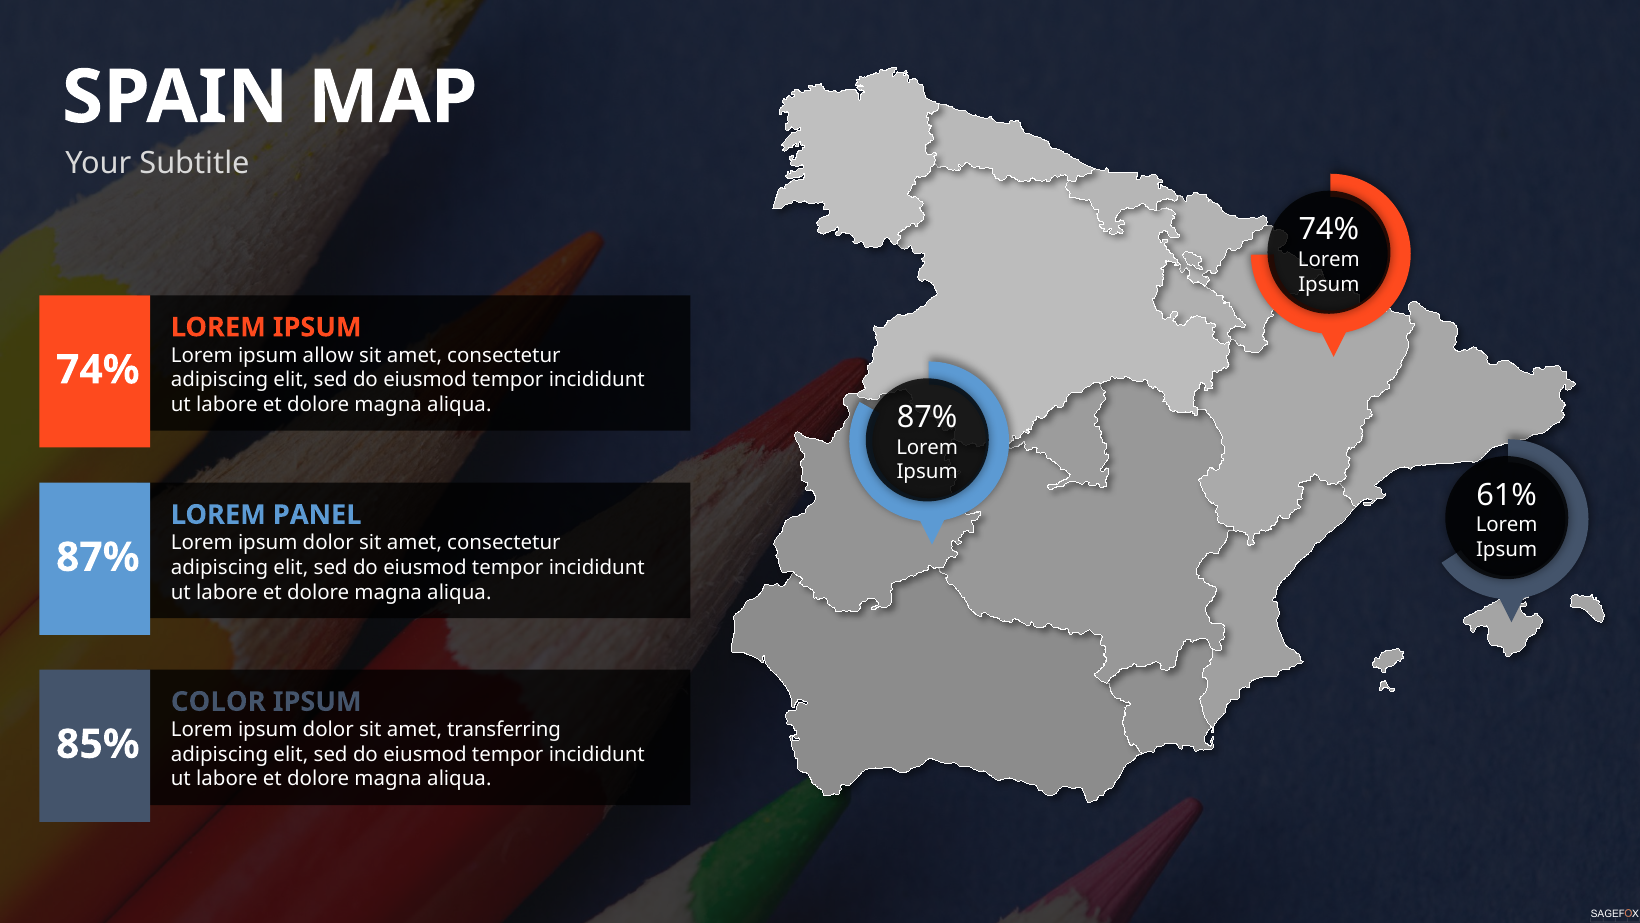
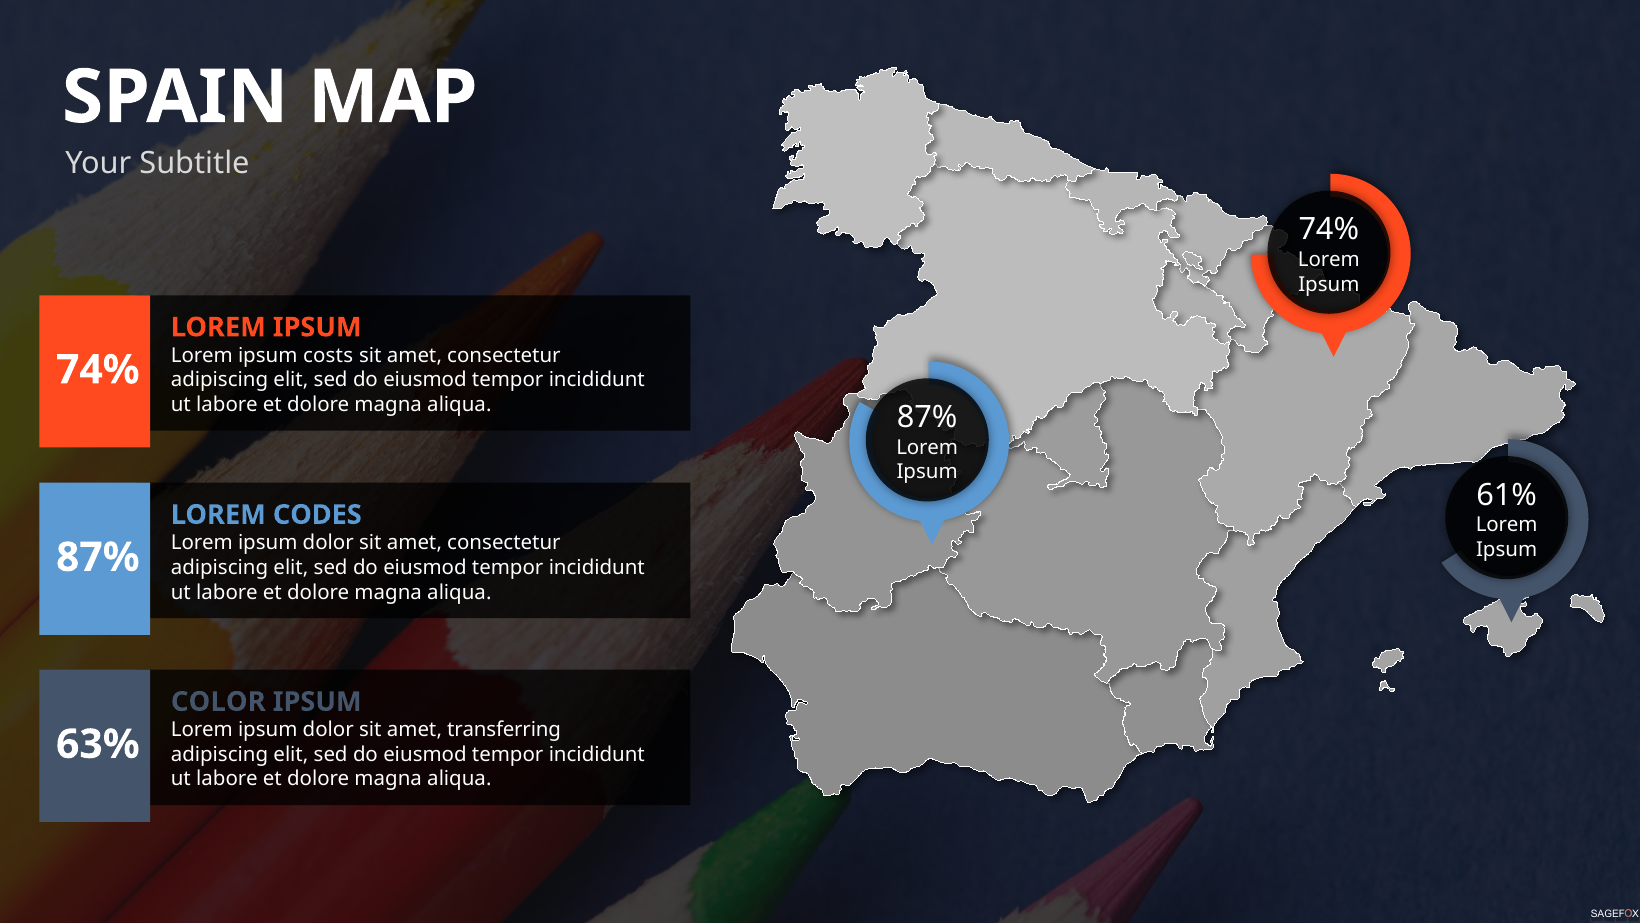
allow: allow -> costs (328, 355)
PANEL: PANEL -> CODES (317, 515)
85%: 85% -> 63% (98, 744)
